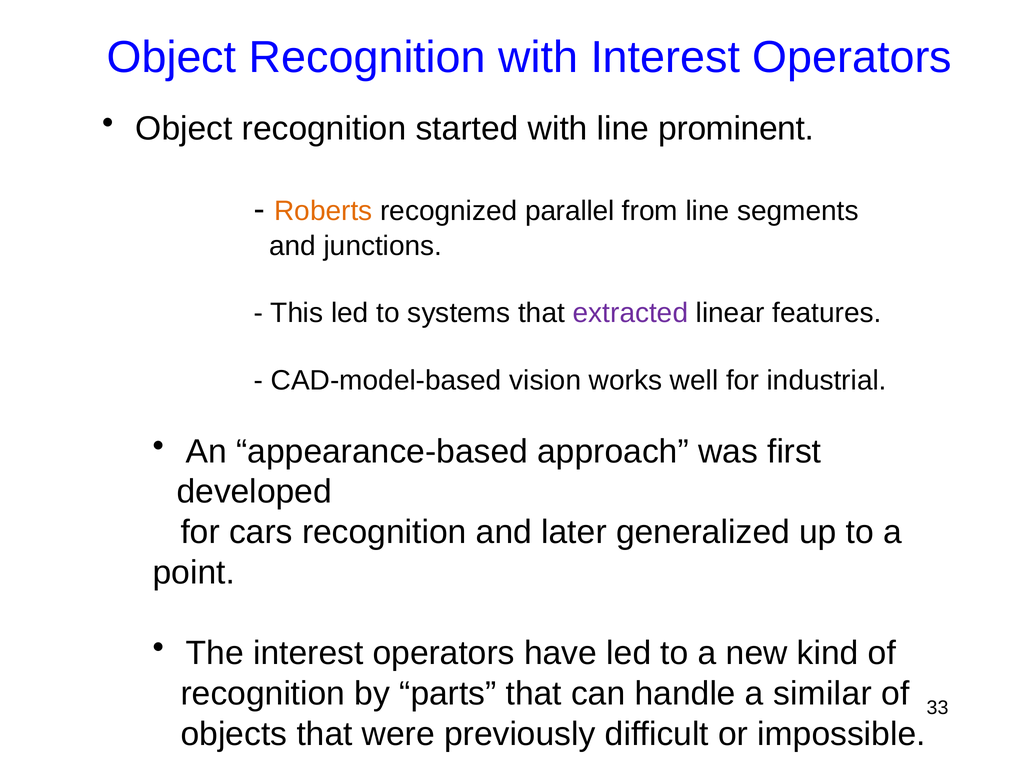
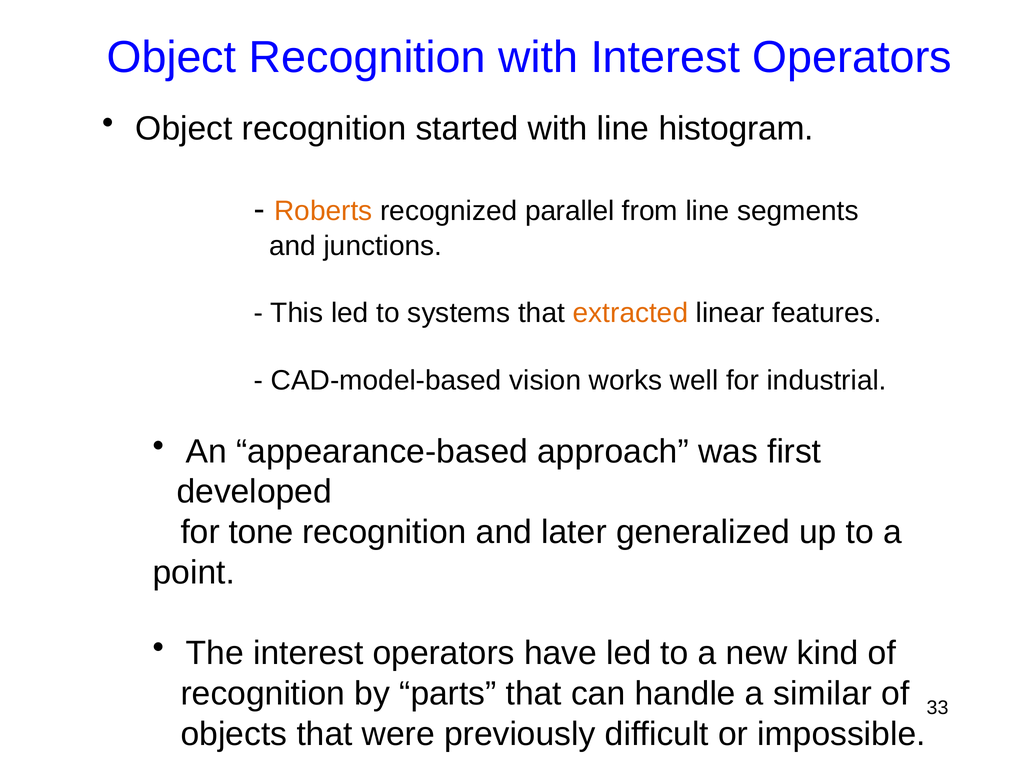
prominent: prominent -> histogram (736, 128)
extracted colour: purple -> orange (630, 313)
cars: cars -> tone (261, 532)
